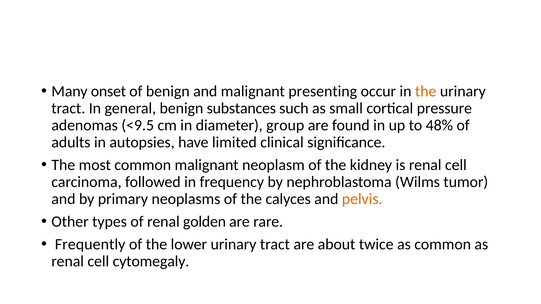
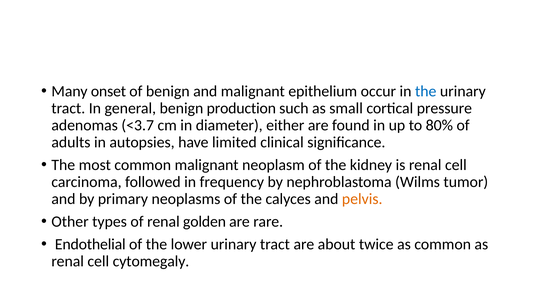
presenting: presenting -> epithelium (323, 91)
the colour: orange -> blue (426, 91)
substances: substances -> production (241, 108)
<9.5: <9.5 -> <3.7 (138, 125)
group: group -> either (285, 125)
48%: 48% -> 80% (439, 125)
Frequently: Frequently -> Endothelial (90, 244)
